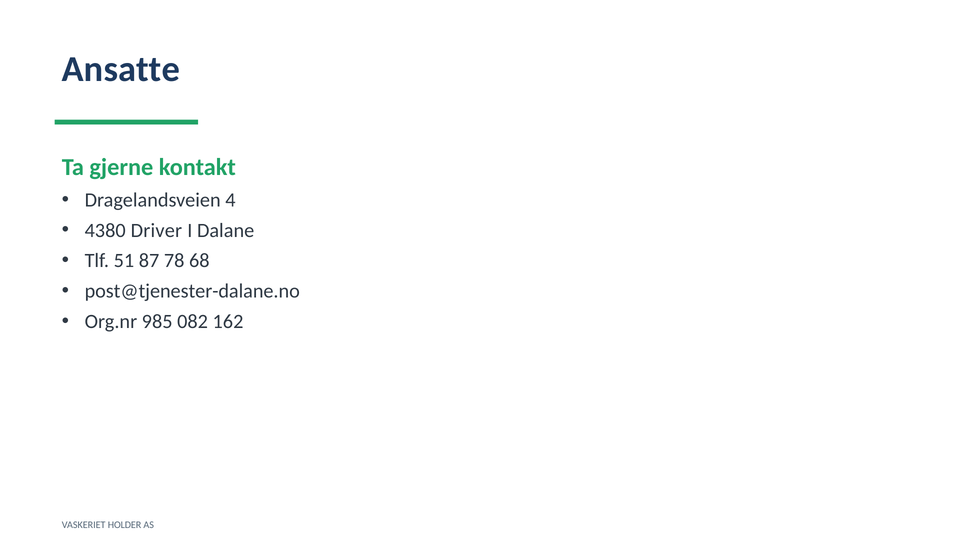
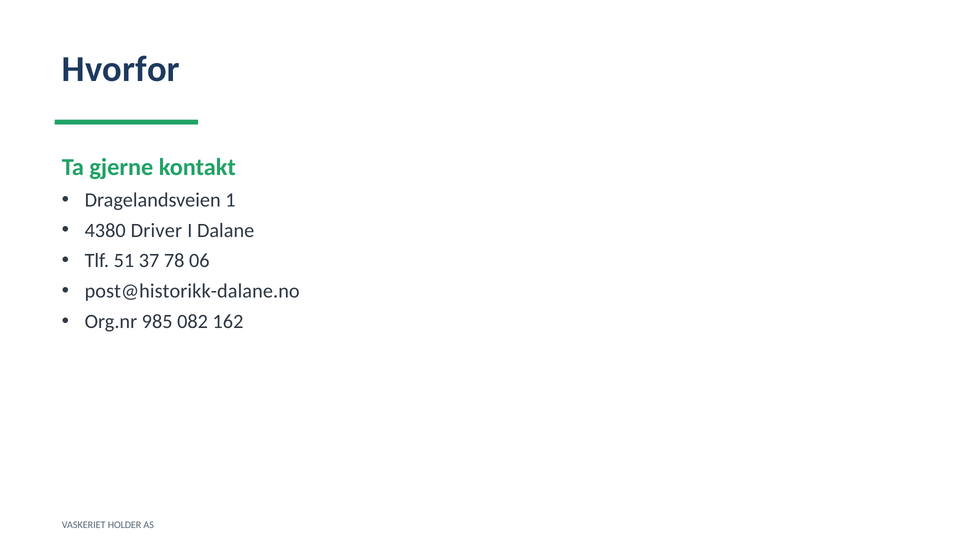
Ansatte: Ansatte -> Hvorfor (121, 69)
4: 4 -> 1 (230, 200)
87: 87 -> 37 (149, 261)
68: 68 -> 06 (199, 261)
post@tjenester-dalane.no: post@tjenester-dalane.no -> post@historikk-dalane.no (192, 291)
